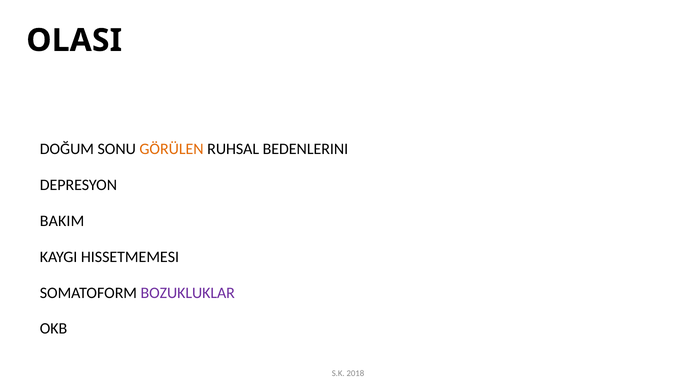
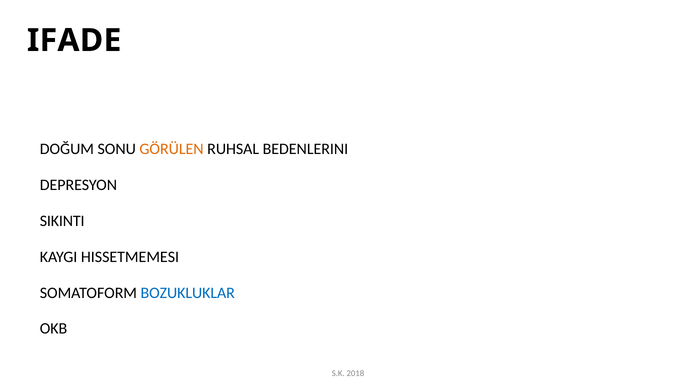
OLASI: OLASI -> IFADE (74, 40)
BAKIM: BAKIM -> SIKINTI (62, 221)
BOZUKLUKLAR colour: purple -> blue (188, 293)
